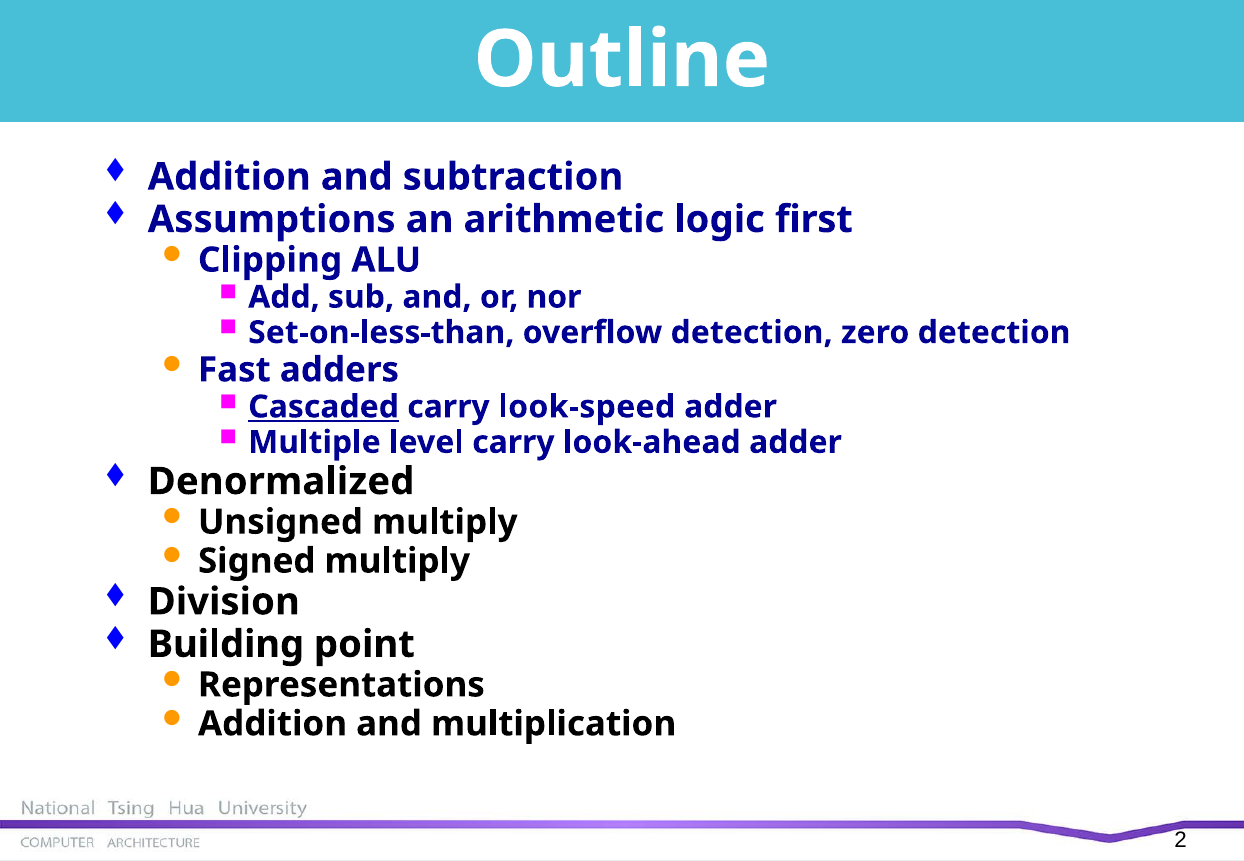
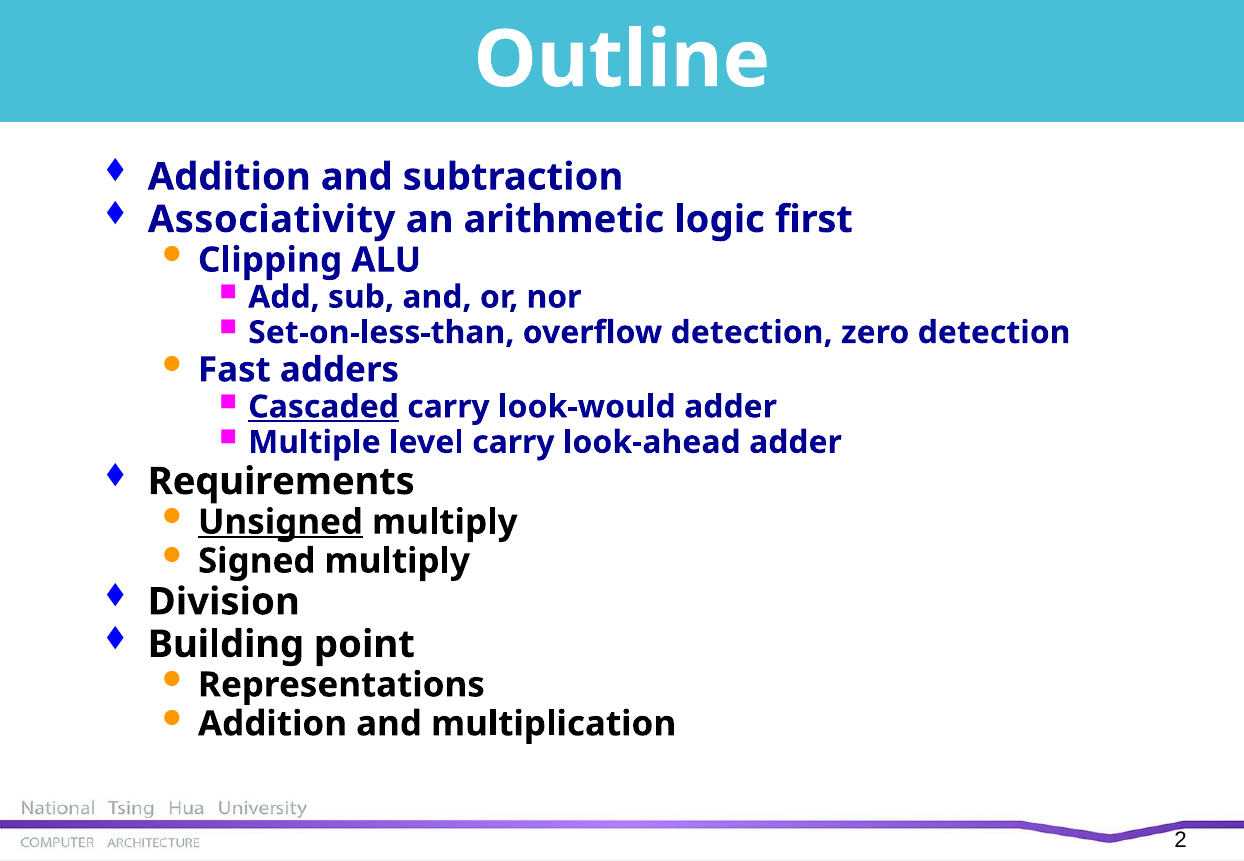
Assumptions: Assumptions -> Associativity (272, 220)
look-speed: look-speed -> look-would (587, 407)
Denormalized: Denormalized -> Requirements (281, 482)
Unsigned underline: none -> present (281, 522)
